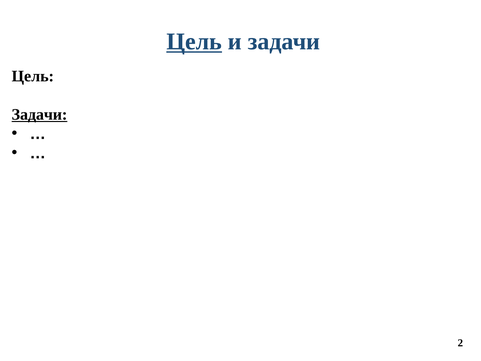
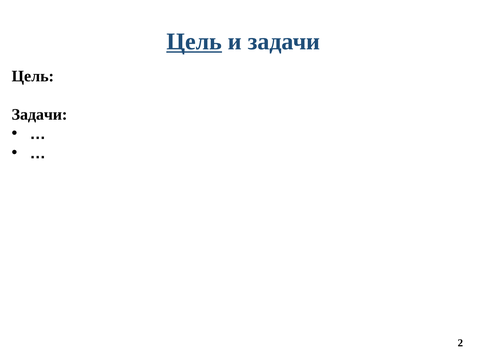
Задачи underline: present -> none (39, 115)
